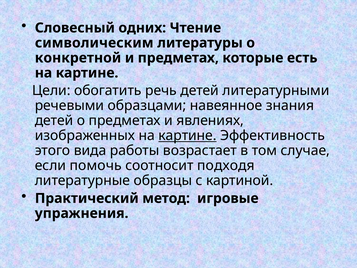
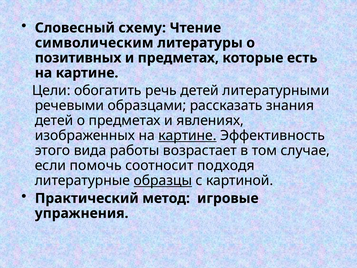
одних: одних -> схему (142, 28)
конкретной: конкретной -> позитивных (78, 58)
навеянное: навеянное -> рассказать (226, 105)
образцы underline: none -> present (163, 180)
